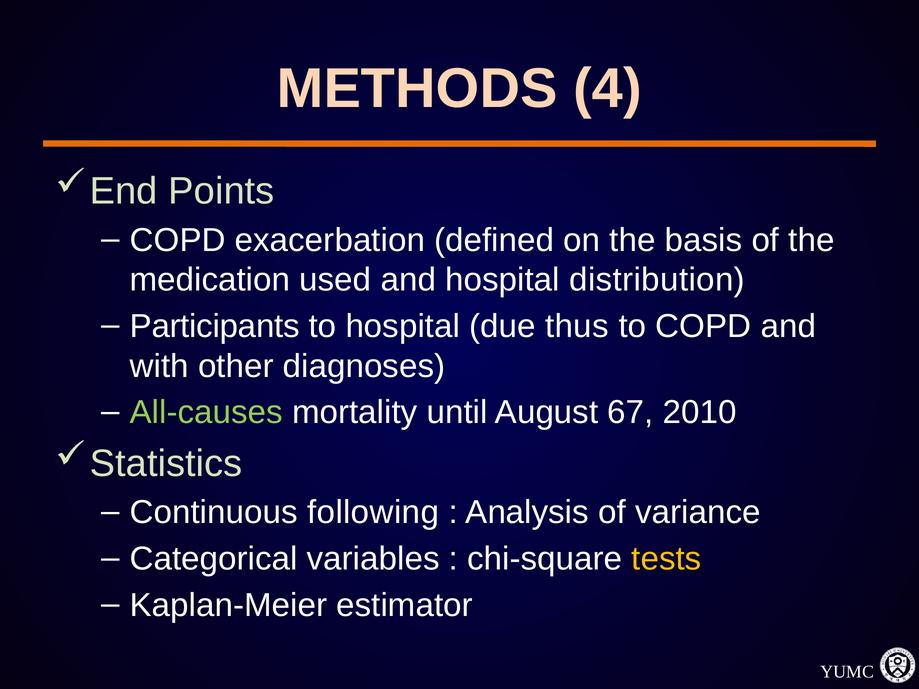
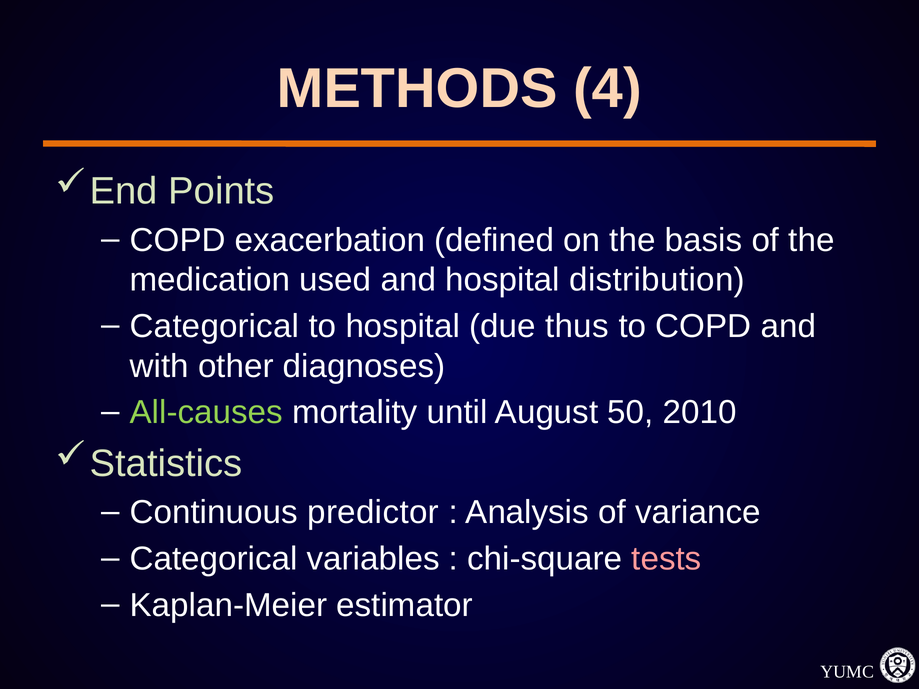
Participants: Participants -> Categorical (215, 326)
67: 67 -> 50 (631, 413)
following: following -> predictor (373, 513)
tests colour: yellow -> pink (667, 559)
